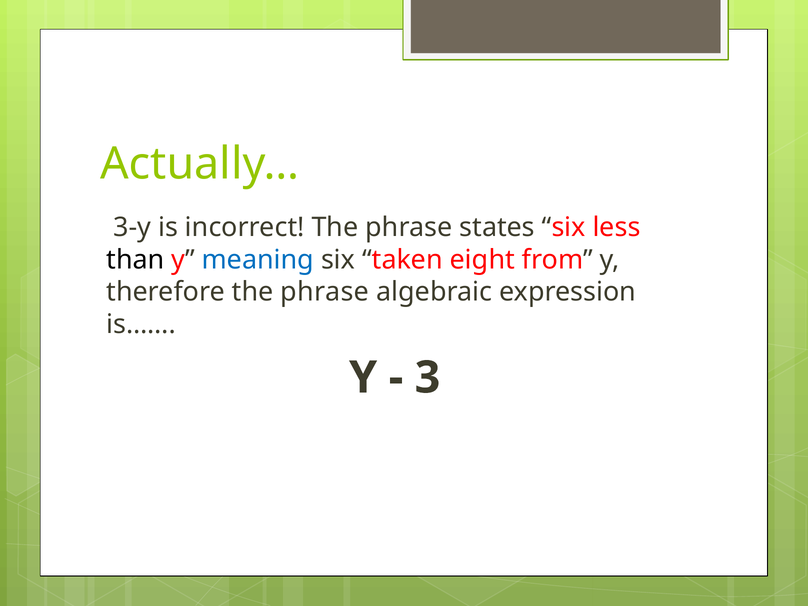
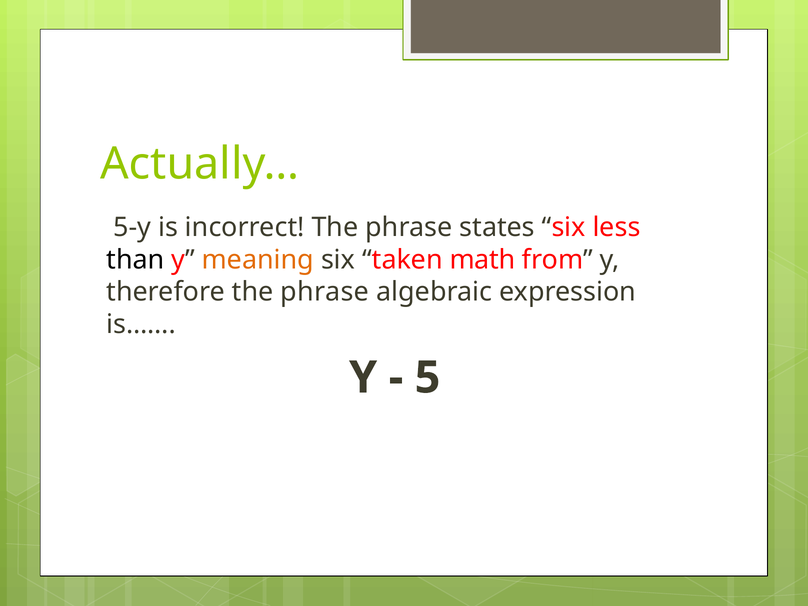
3-y: 3-y -> 5-y (132, 227)
meaning colour: blue -> orange (258, 260)
eight: eight -> math (482, 260)
3: 3 -> 5 (427, 378)
